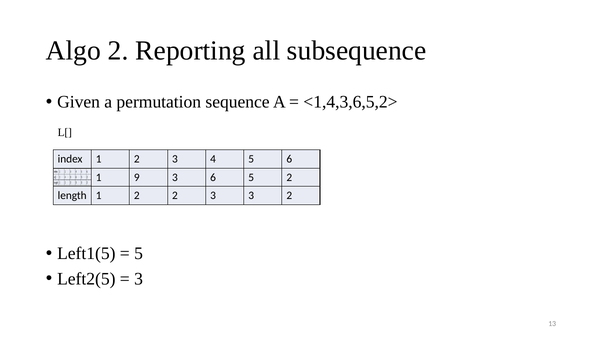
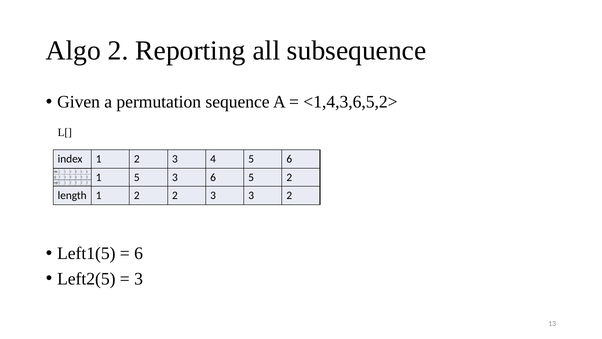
9: 9 -> 5 (137, 177)
5: 5 -> 6 (139, 253)
